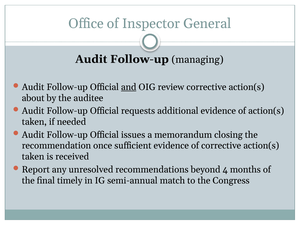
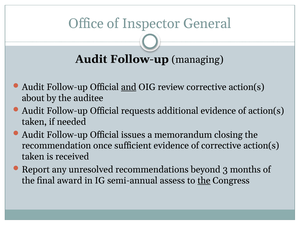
4: 4 -> 3 (225, 170)
timely: timely -> award (70, 181)
match: match -> assess (172, 181)
the underline: none -> present (204, 181)
